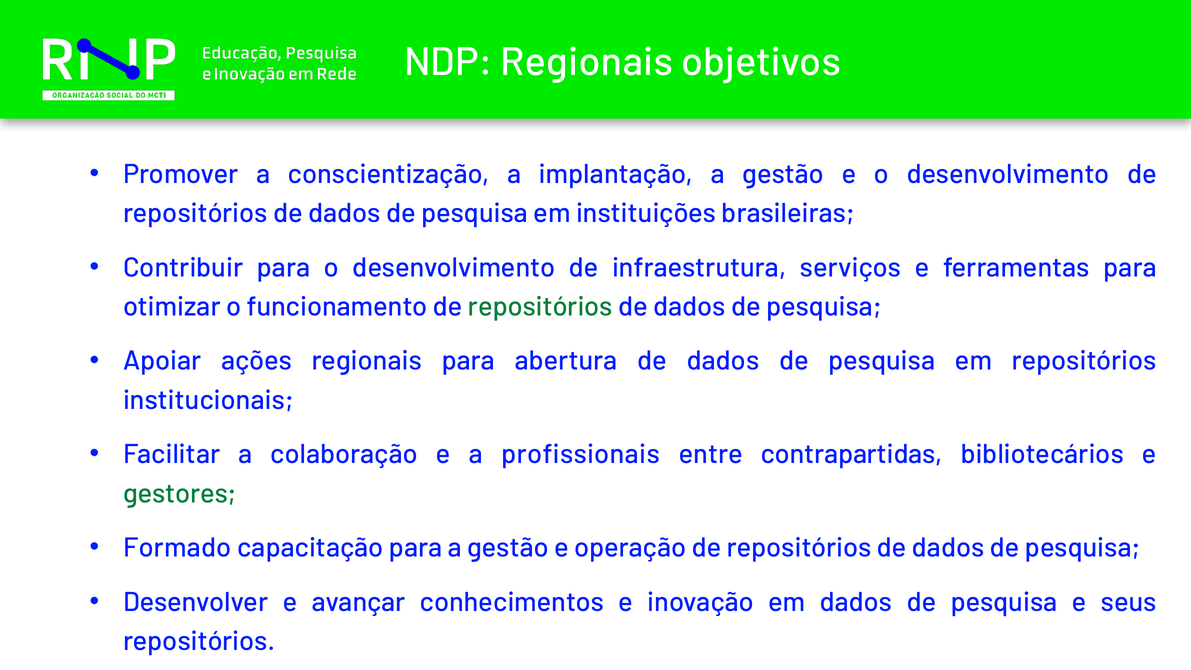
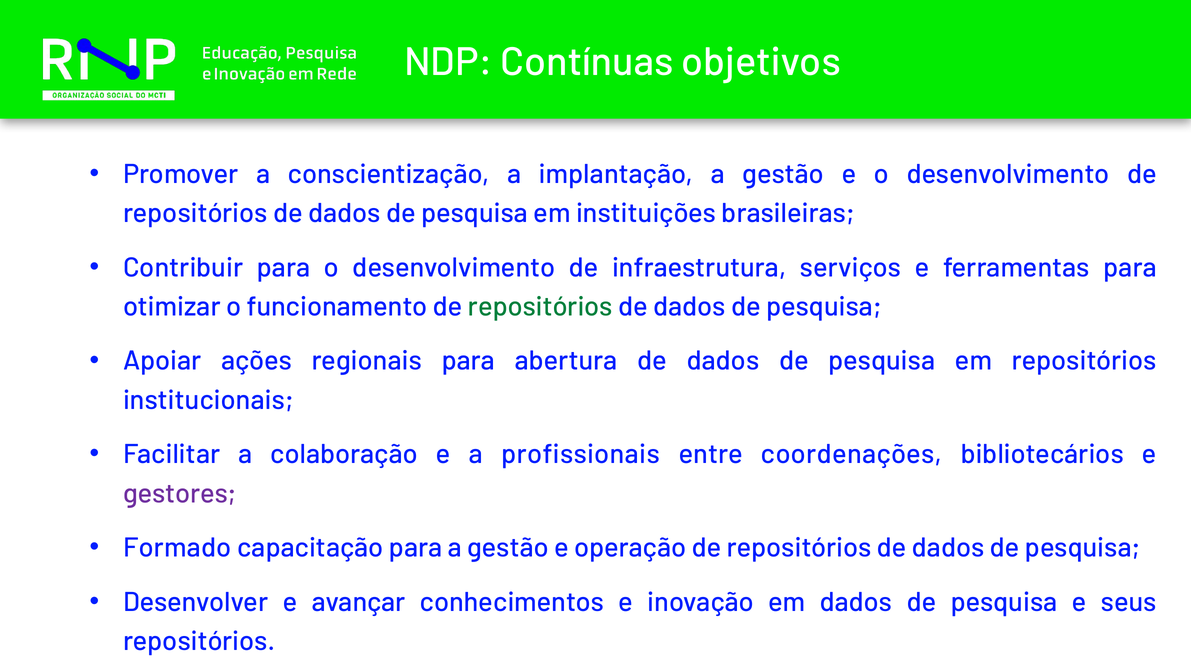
NDP Regionais: Regionais -> Contínuas (587, 62)
entre contrapartidas: contrapartidas -> coordenações (851, 454)
gestores colour: green -> purple (180, 494)
